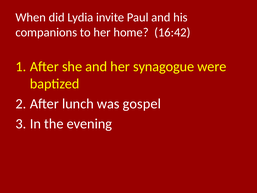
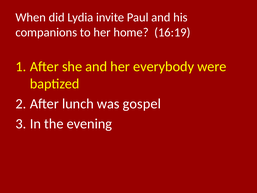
16:42: 16:42 -> 16:19 (172, 32)
synagogue: synagogue -> everybody (164, 67)
